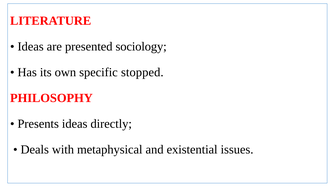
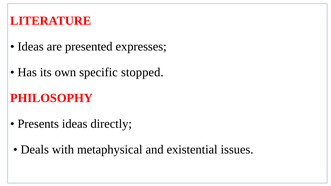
sociology: sociology -> expresses (141, 47)
